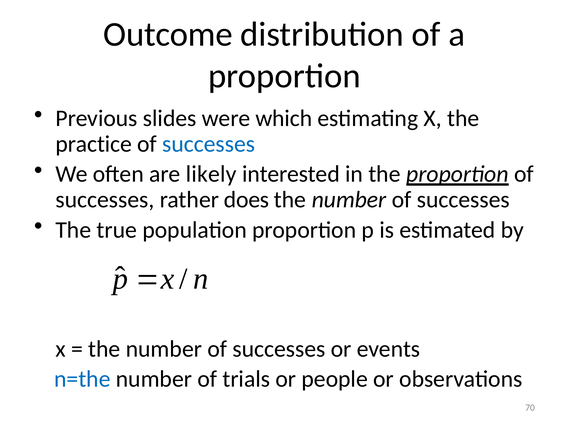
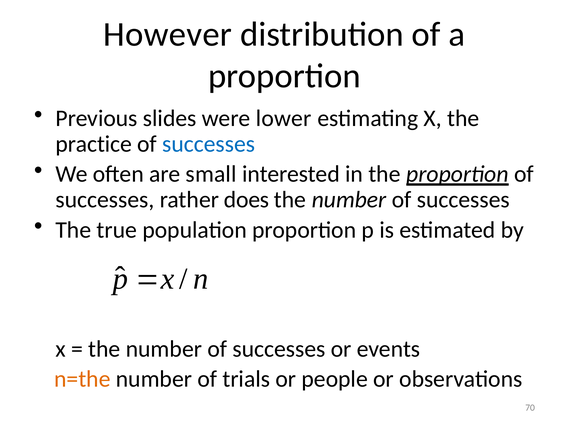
Outcome: Outcome -> However (168, 34)
which: which -> lower (284, 118)
likely: likely -> small (211, 174)
n=the colour: blue -> orange (82, 379)
